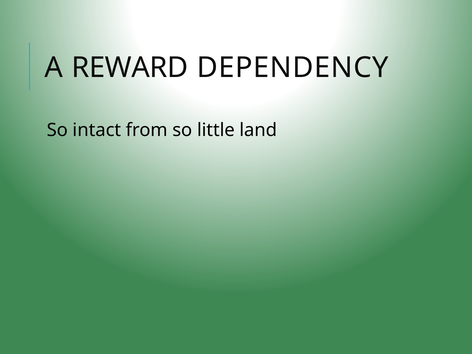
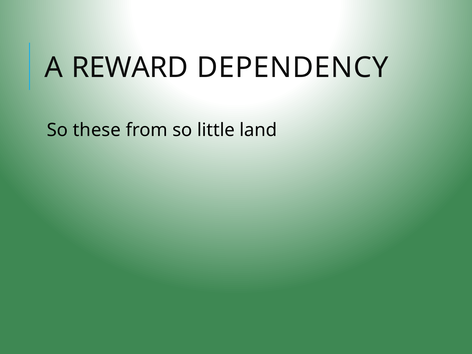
intact: intact -> these (97, 130)
